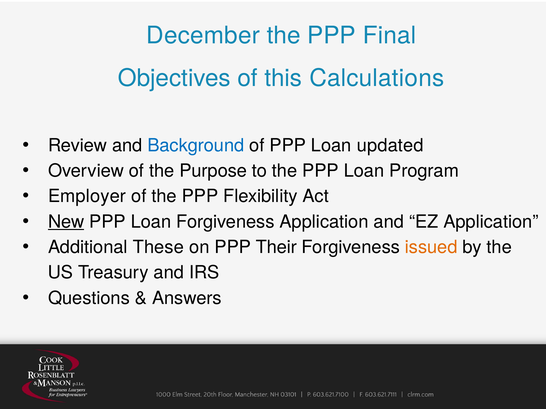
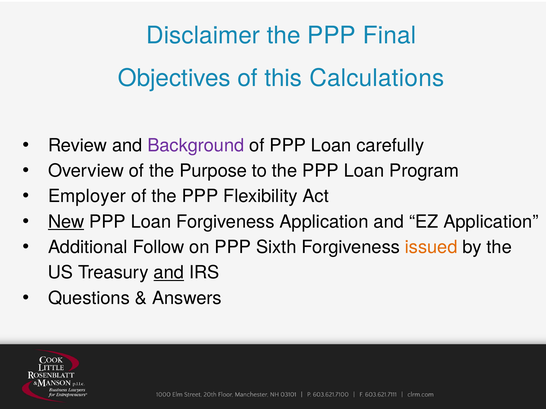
December: December -> Disclaimer (203, 35)
Background colour: blue -> purple (196, 146)
updated: updated -> carefully (390, 146)
These: These -> Follow (159, 247)
Their: Their -> Sixth (276, 247)
and underline: none -> present (169, 273)
